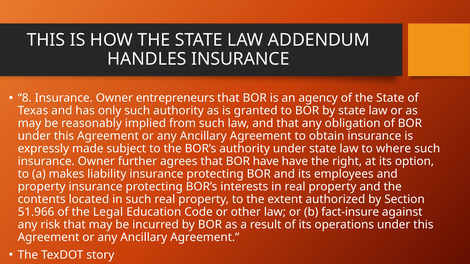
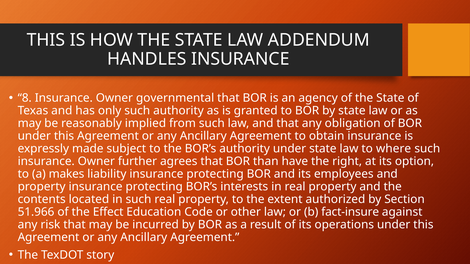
entrepreneurs: entrepreneurs -> governmental (175, 98)
BOR have: have -> than (266, 162)
Legal: Legal -> Effect (108, 212)
